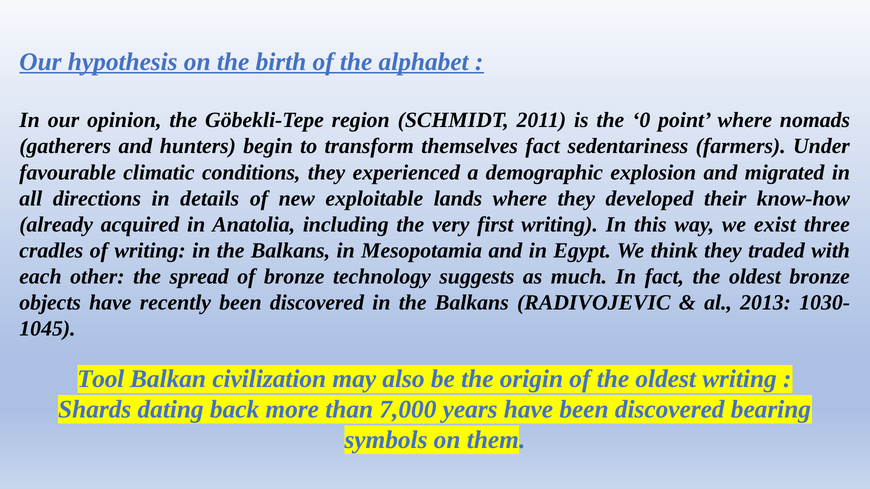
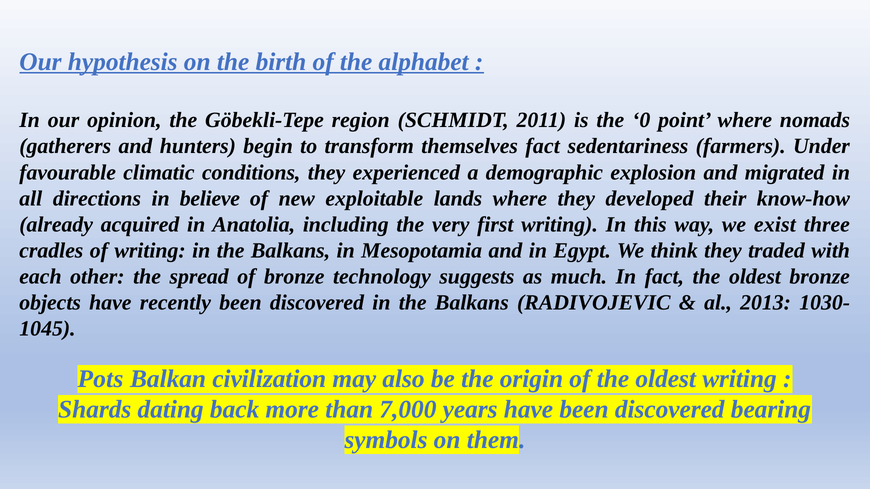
details: details -> believe (210, 199)
Tool: Tool -> Pots (100, 379)
